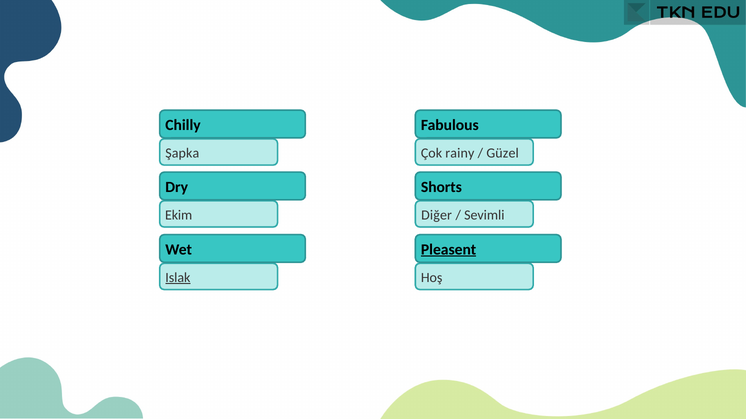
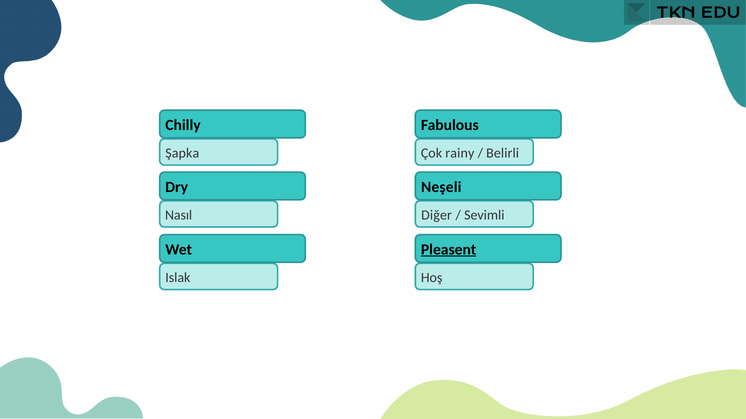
Güzel: Güzel -> Belirli (503, 153)
Shorts: Shorts -> Neşeli (441, 187)
Ekim: Ekim -> Nasıl (179, 215)
Islak underline: present -> none (178, 278)
